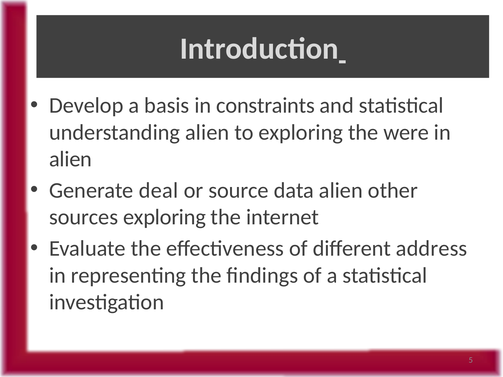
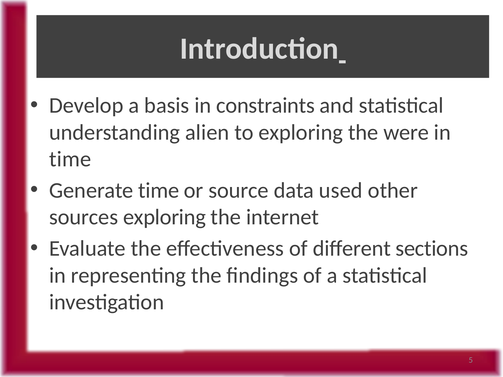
alien: alien -> time (70, 159)
Generate deal: deal -> time (159, 191)
data alien: alien -> used (341, 191)
address: address -> sections (432, 249)
